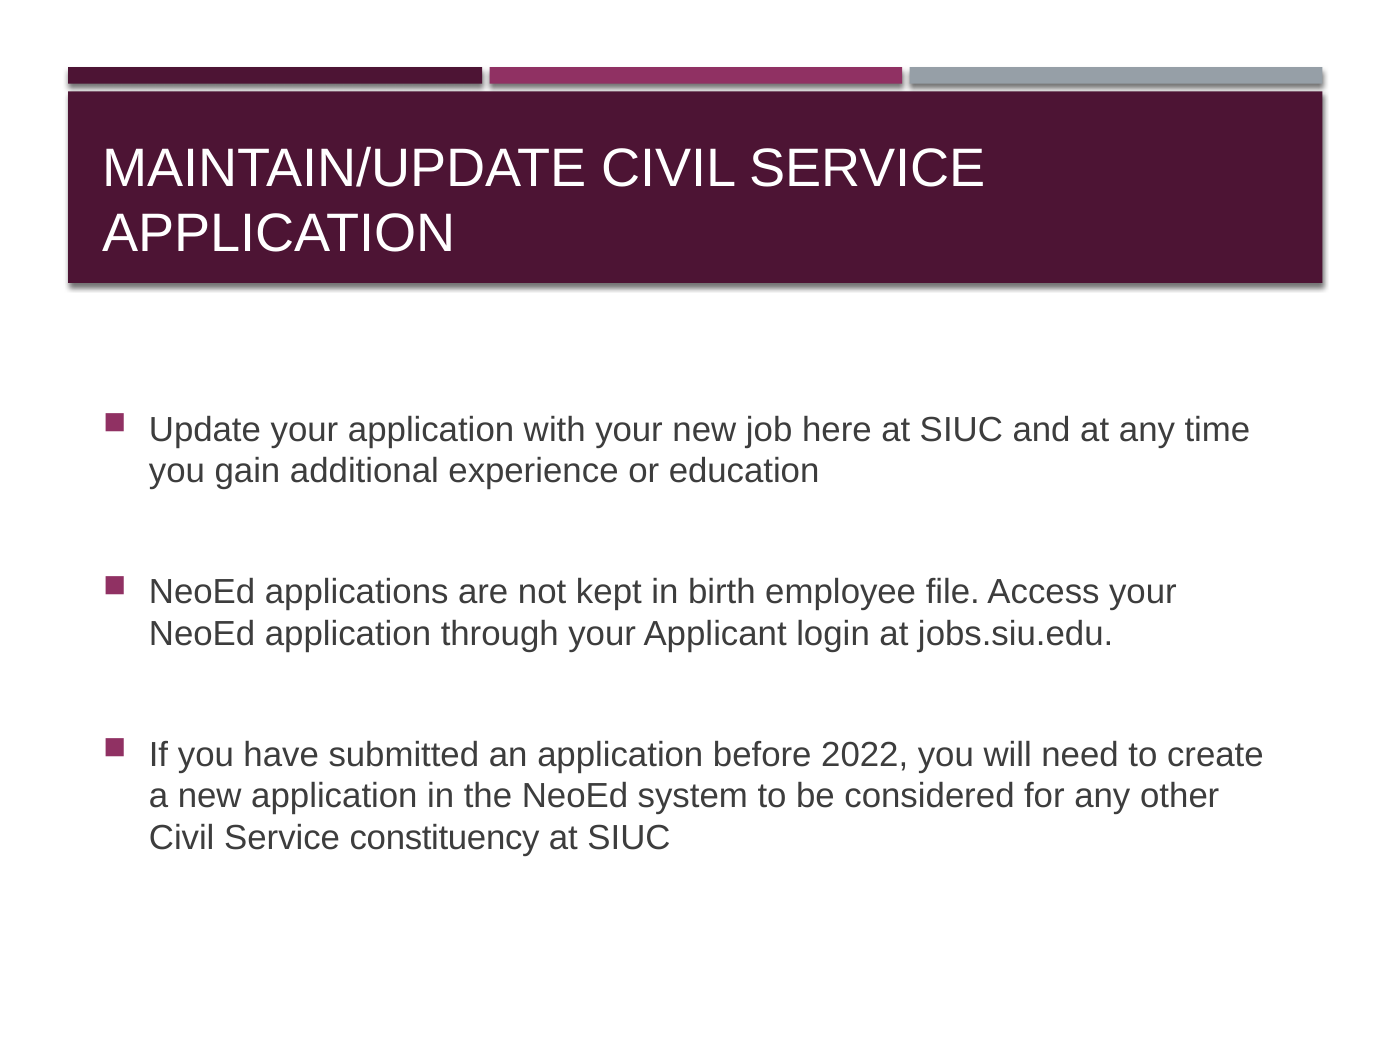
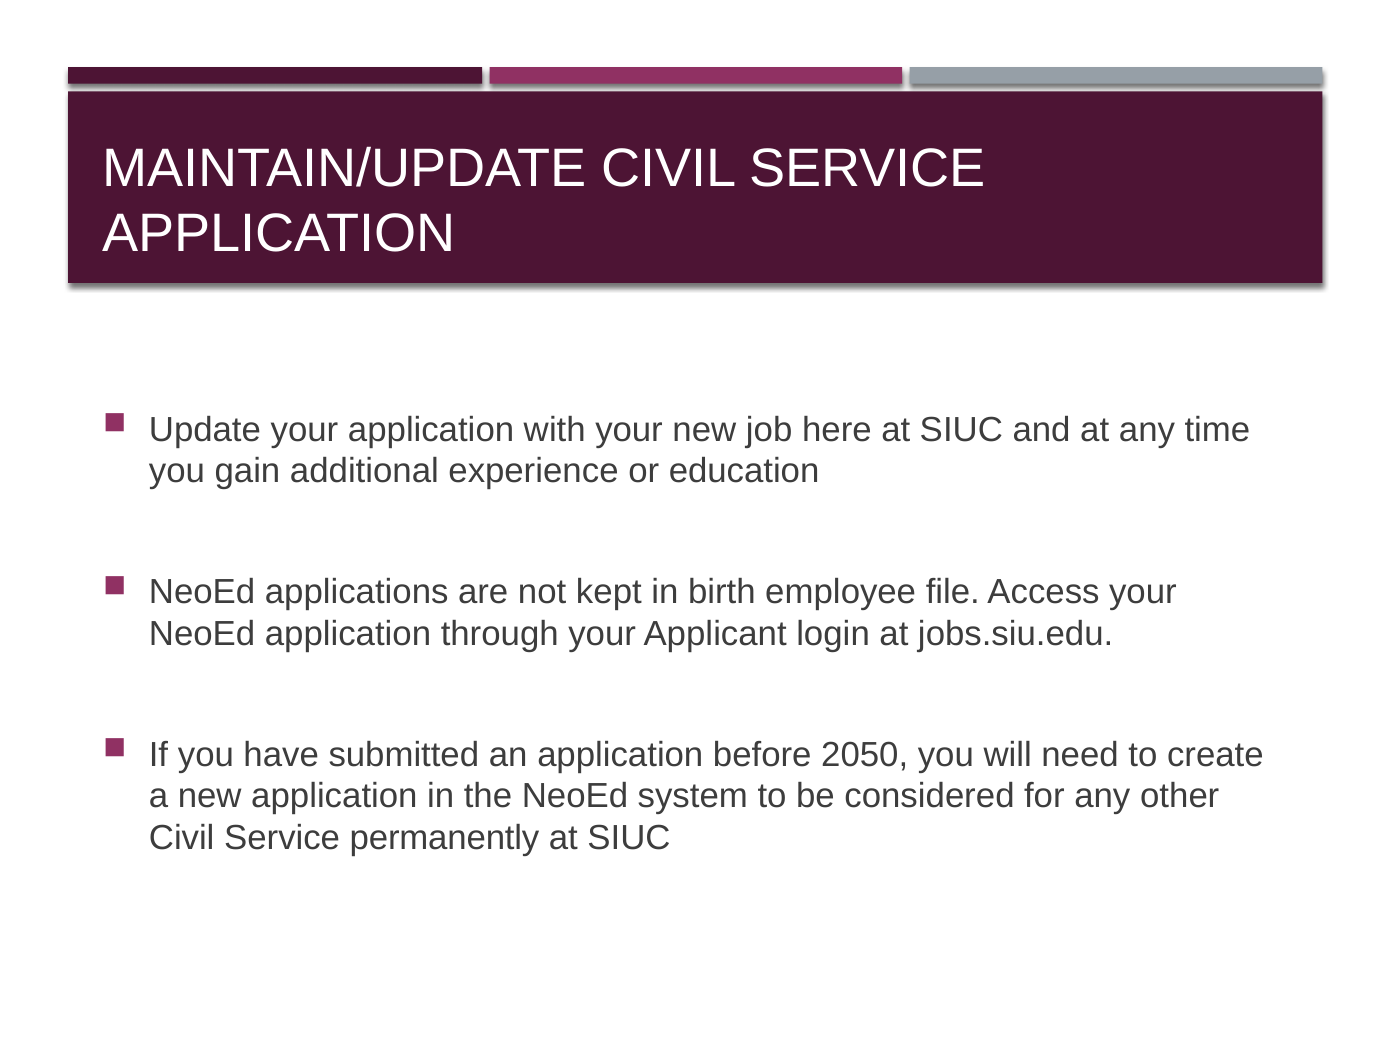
2022: 2022 -> 2050 (865, 755)
constituency: constituency -> permanently (445, 838)
